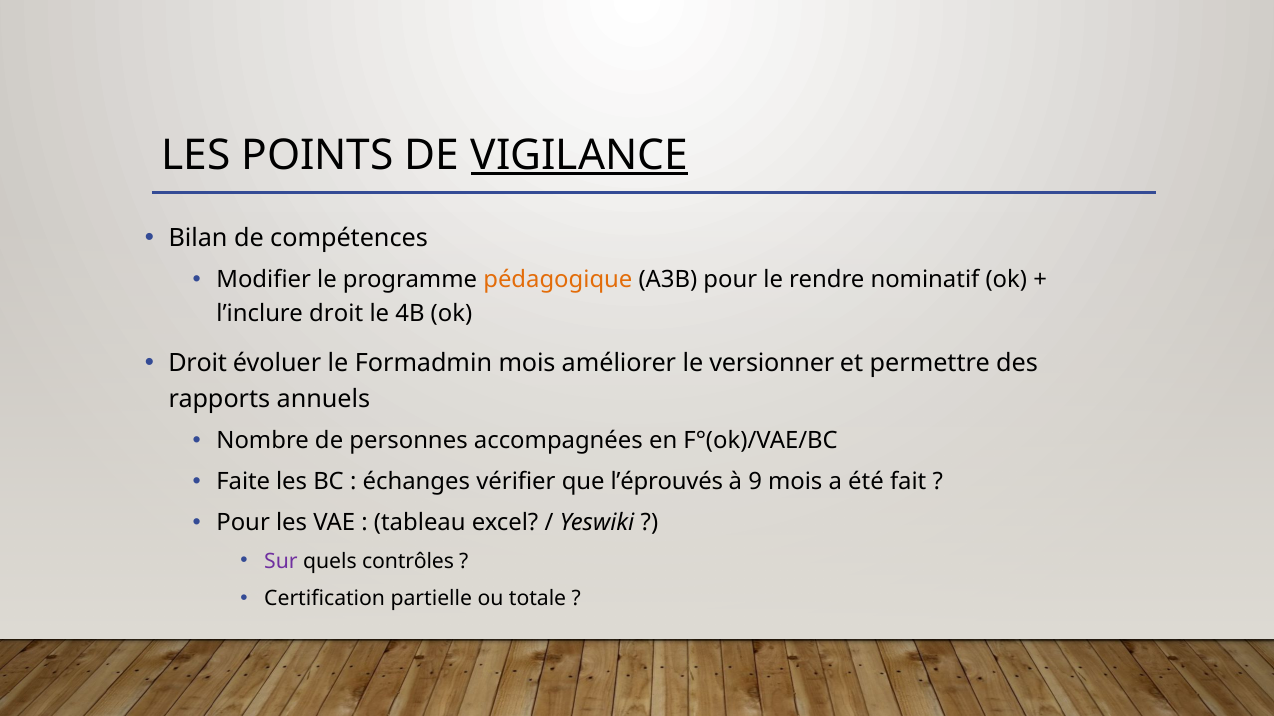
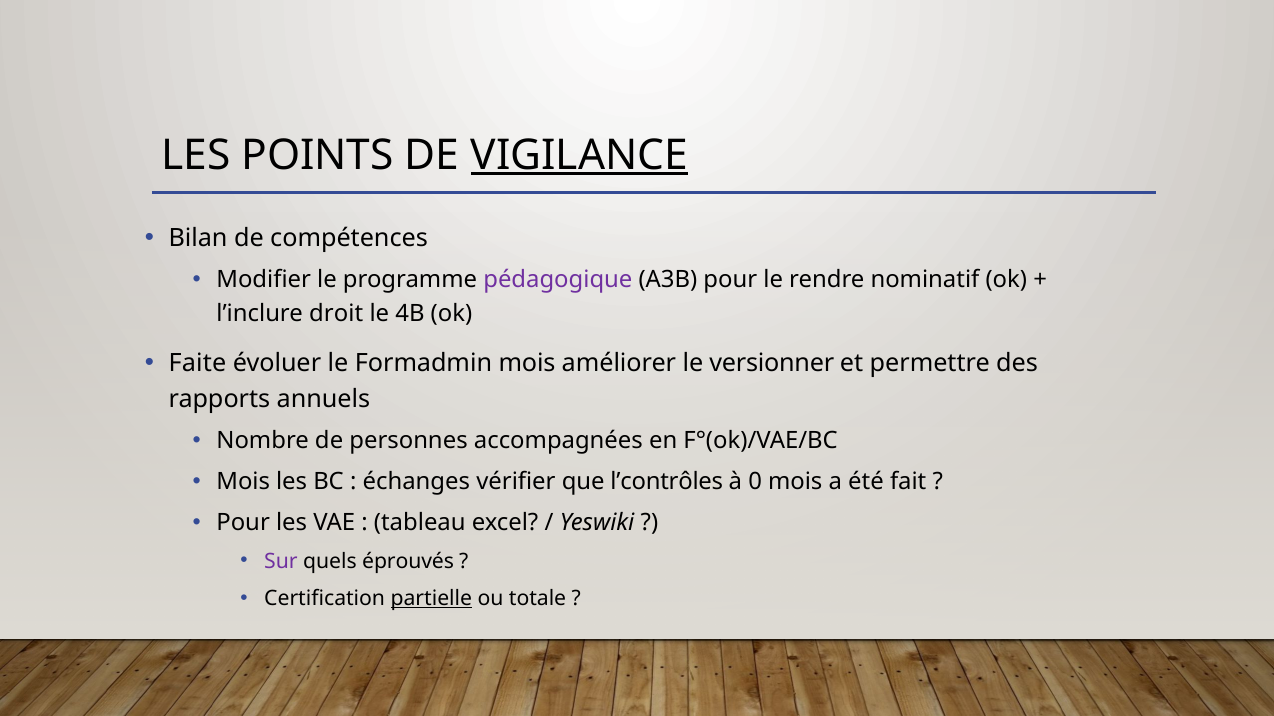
pédagogique colour: orange -> purple (558, 280)
Droit: Droit -> Faite (197, 363)
Faite: Faite -> Mois (243, 482)
l’éprouvés: l’éprouvés -> l’contrôles (667, 482)
9: 9 -> 0 (755, 482)
contrôles: contrôles -> éprouvés (408, 562)
partielle underline: none -> present (431, 599)
